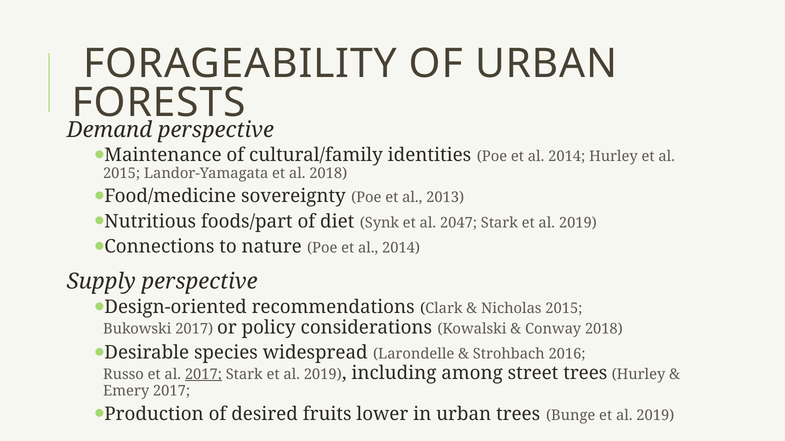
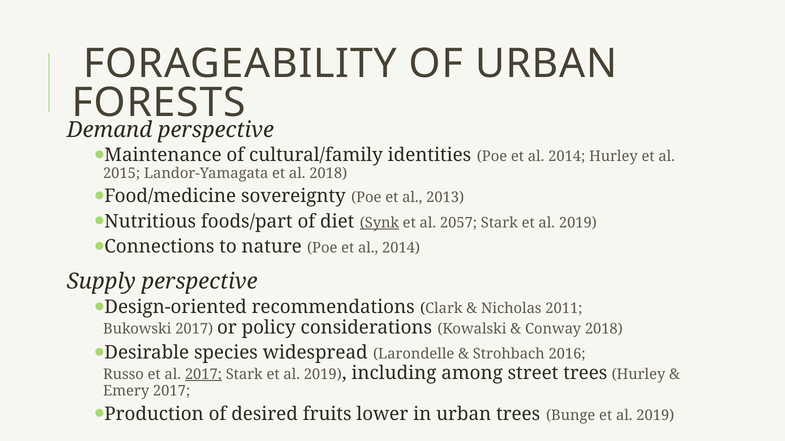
Synk underline: none -> present (379, 223)
2047: 2047 -> 2057 (459, 223)
Nicholas 2015: 2015 -> 2011 (564, 309)
